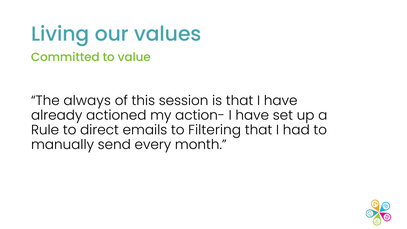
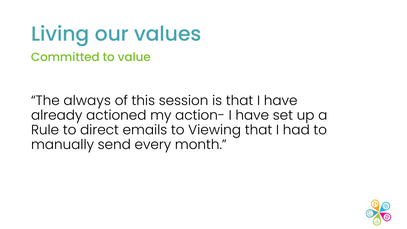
Filtering: Filtering -> Viewing (215, 130)
